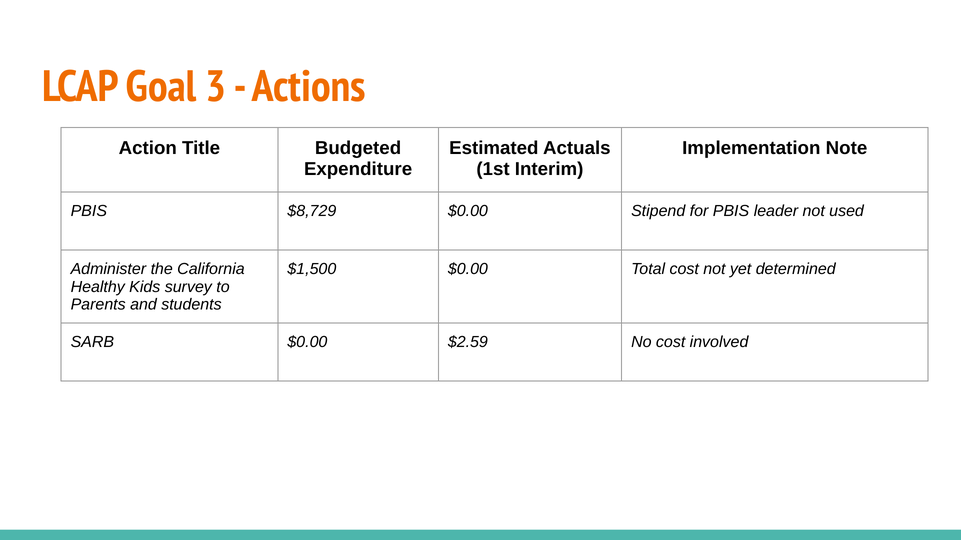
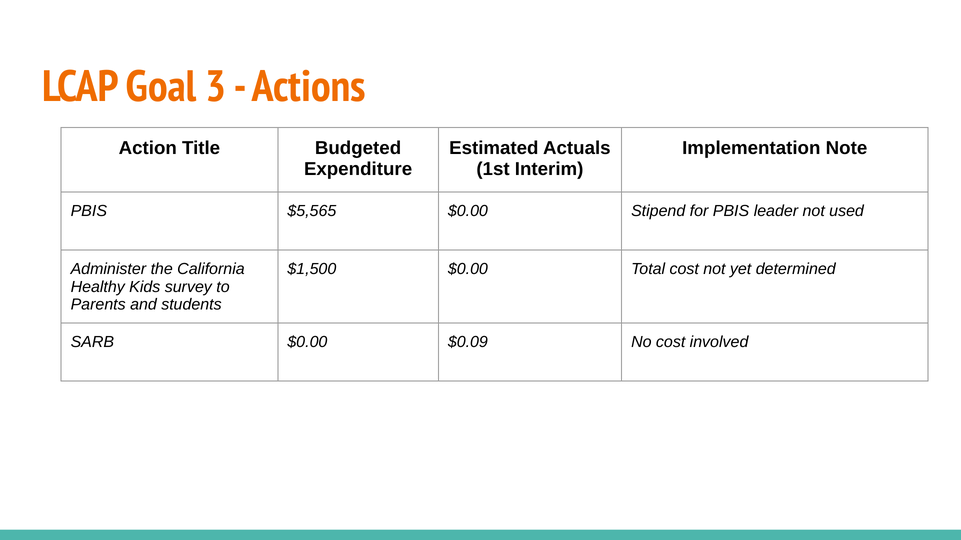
$8,729: $8,729 -> $5,565 (312, 211)
$2.59: $2.59 -> $0.09 (468, 342)
